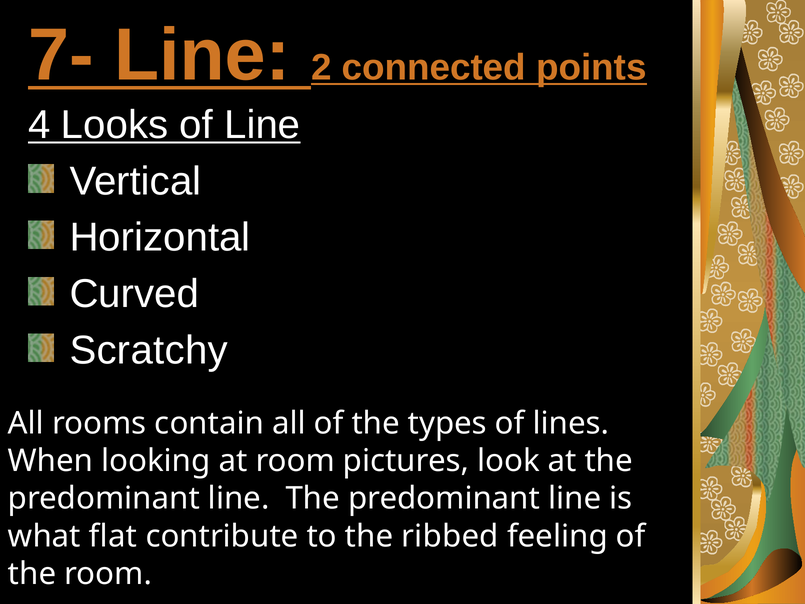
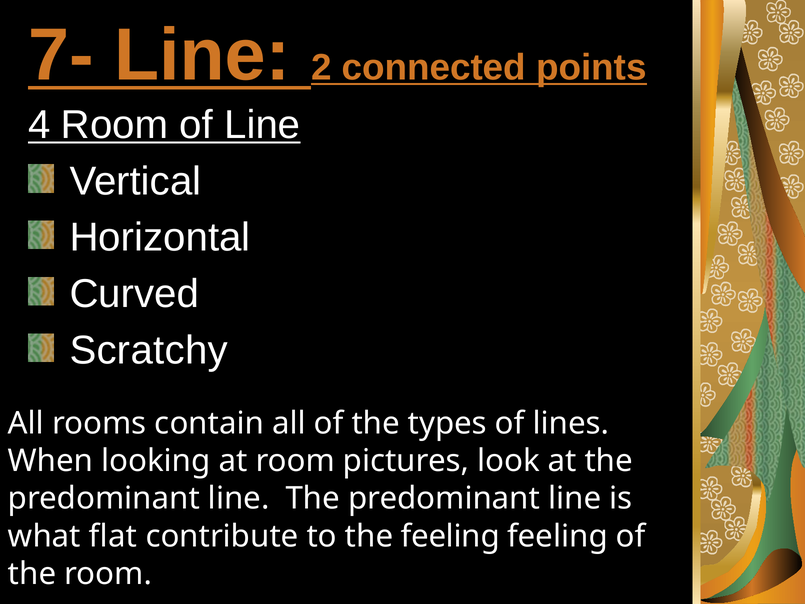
4 Looks: Looks -> Room (115, 125)
the ribbed: ribbed -> feeling (450, 536)
